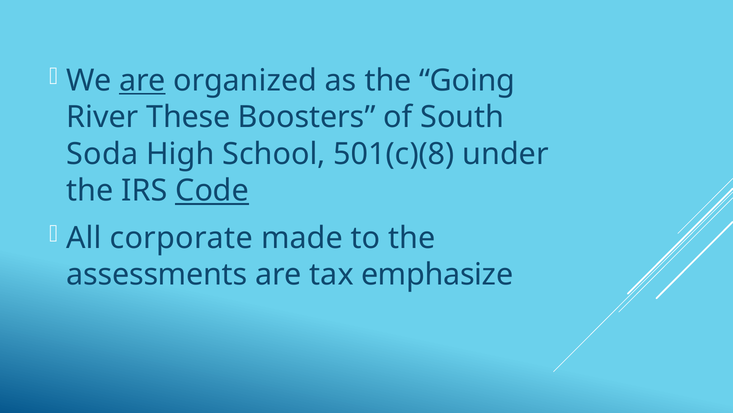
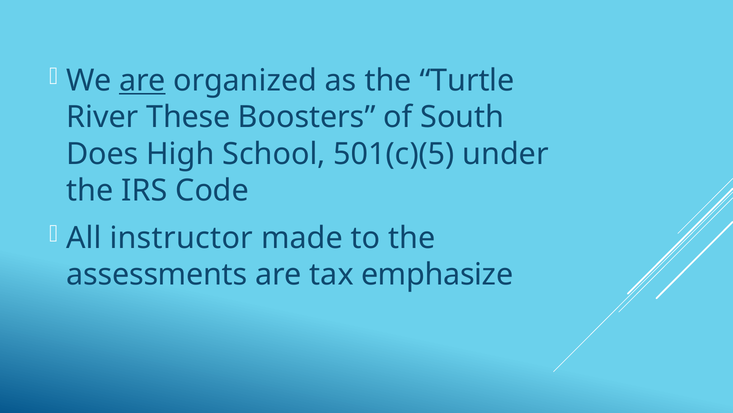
Going: Going -> Turtle (467, 81)
Soda: Soda -> Does (102, 154)
501(c)(8: 501(c)(8 -> 501(c)(5 (394, 154)
Code underline: present -> none (212, 190)
corporate: corporate -> instructor (181, 238)
